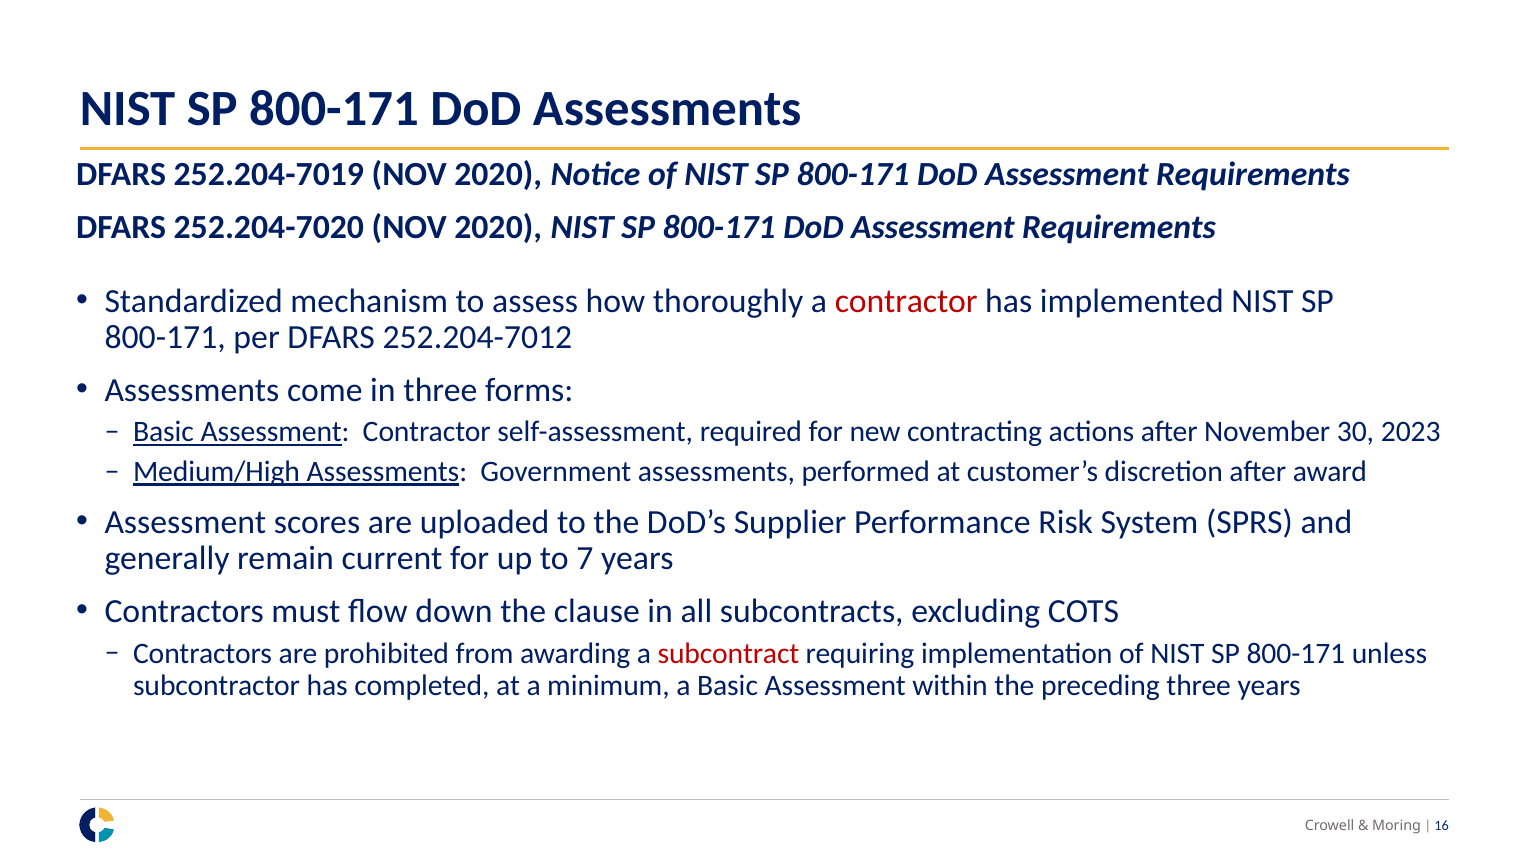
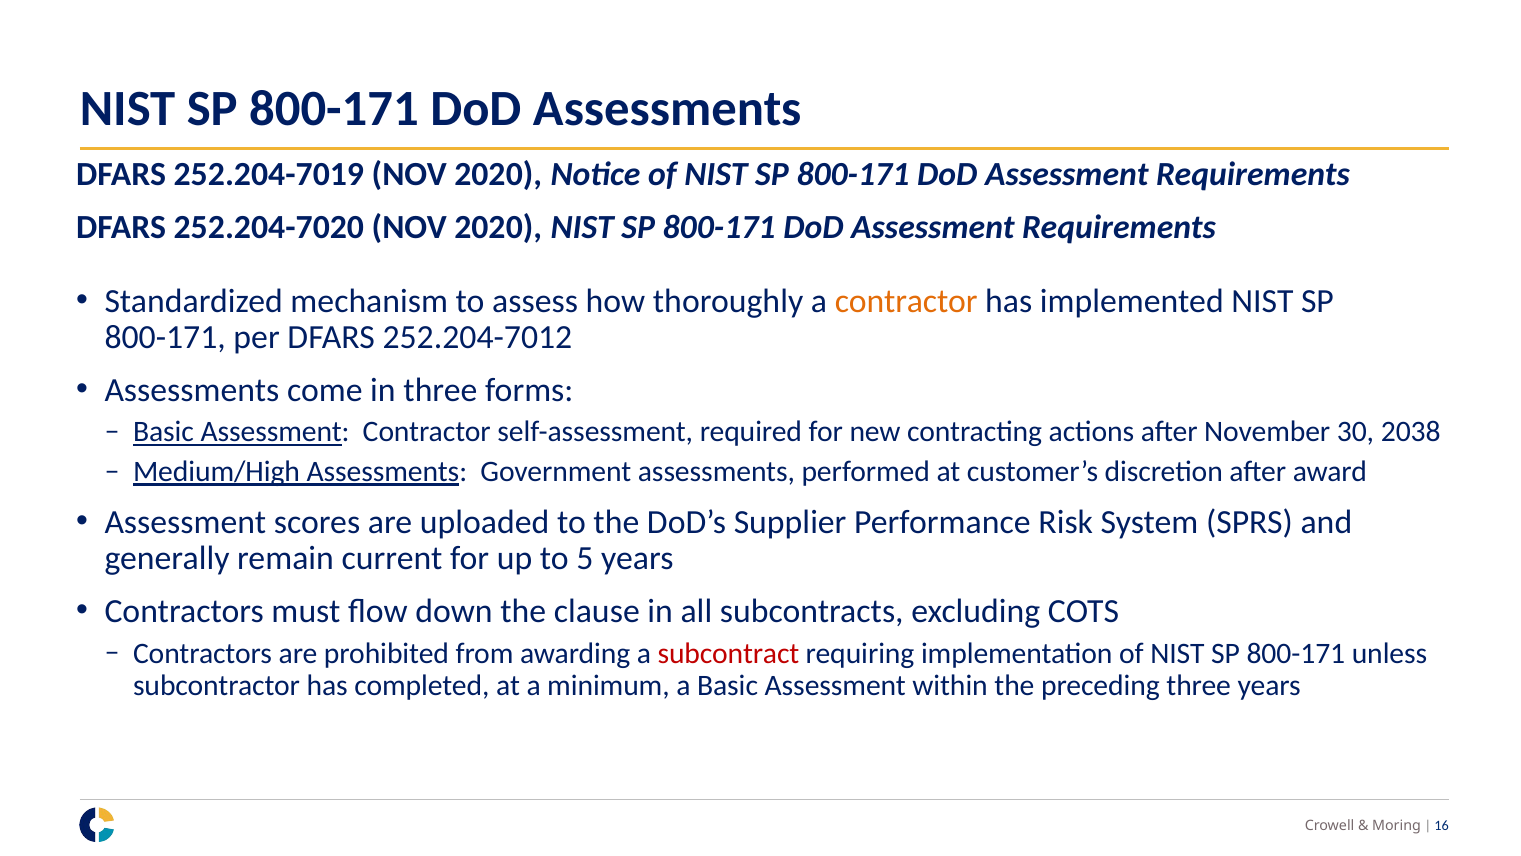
contractor colour: red -> orange (906, 301)
2023: 2023 -> 2038 (1411, 432)
7: 7 -> 5 (585, 558)
